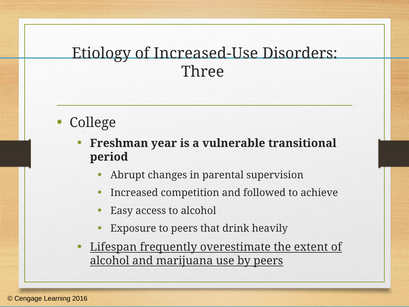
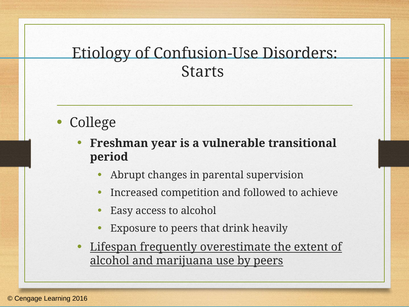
Increased-Use: Increased-Use -> Confusion-Use (206, 53)
Three: Three -> Starts (203, 72)
